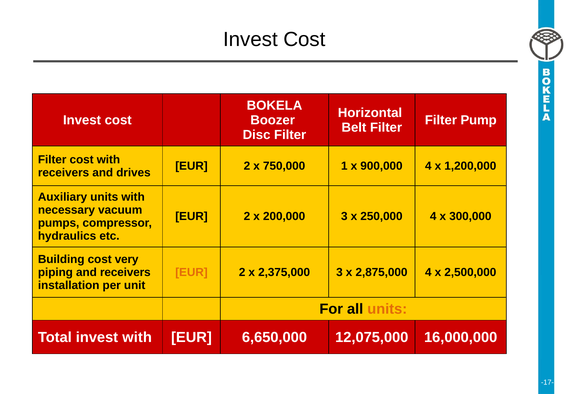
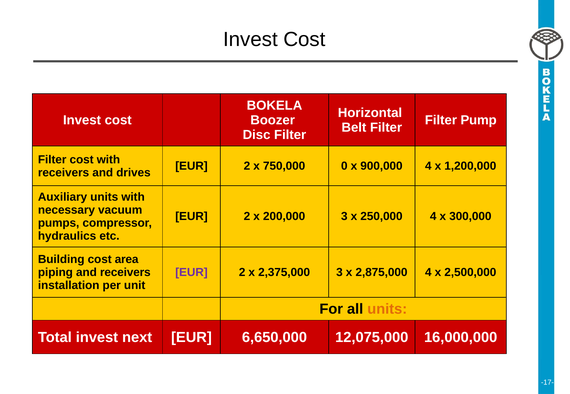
1: 1 -> 0 (344, 166)
very: very -> area (127, 260)
EUR colour: orange -> purple (191, 273)
invest with: with -> next (137, 338)
